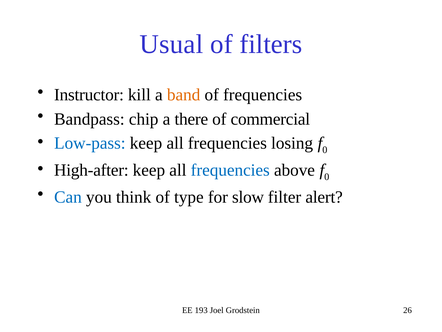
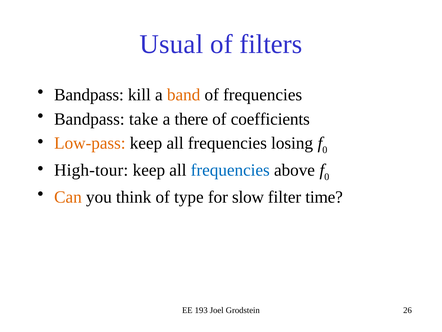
Instructor: Instructor -> Bandpass (89, 95)
chip: chip -> take (144, 119)
commercial: commercial -> coefficients (270, 119)
Low-pass colour: blue -> orange (90, 143)
High-after: High-after -> High-tour (91, 170)
Can colour: blue -> orange (68, 197)
alert: alert -> time (324, 197)
